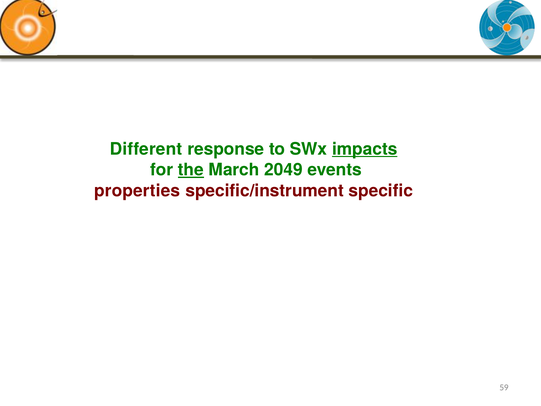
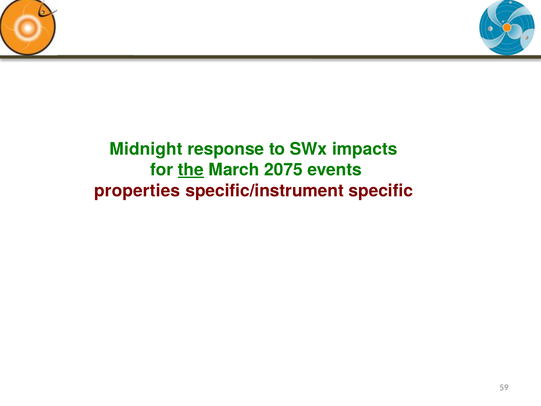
Different: Different -> Midnight (146, 149)
impacts underline: present -> none (365, 149)
2049: 2049 -> 2075 (283, 170)
